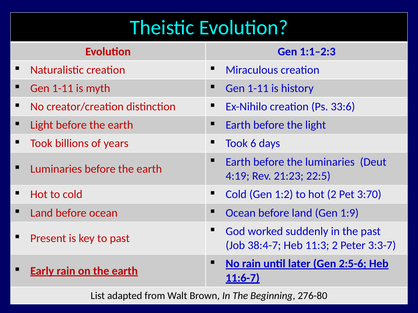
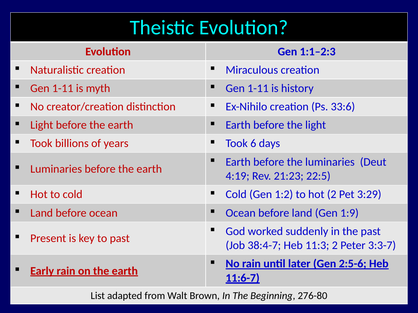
3:70: 3:70 -> 3:29 (369, 195)
